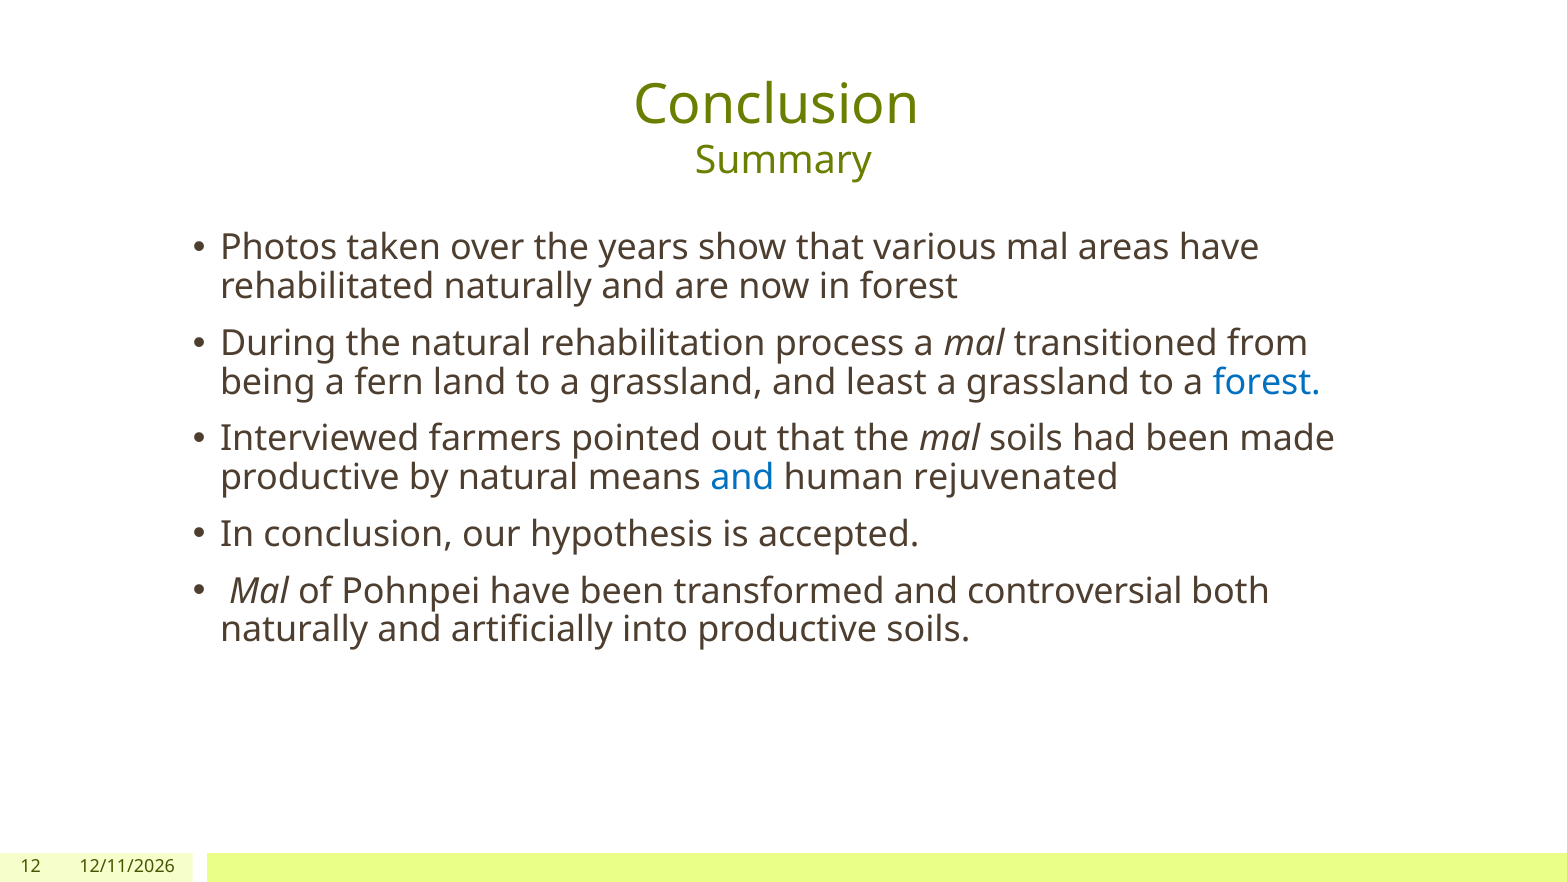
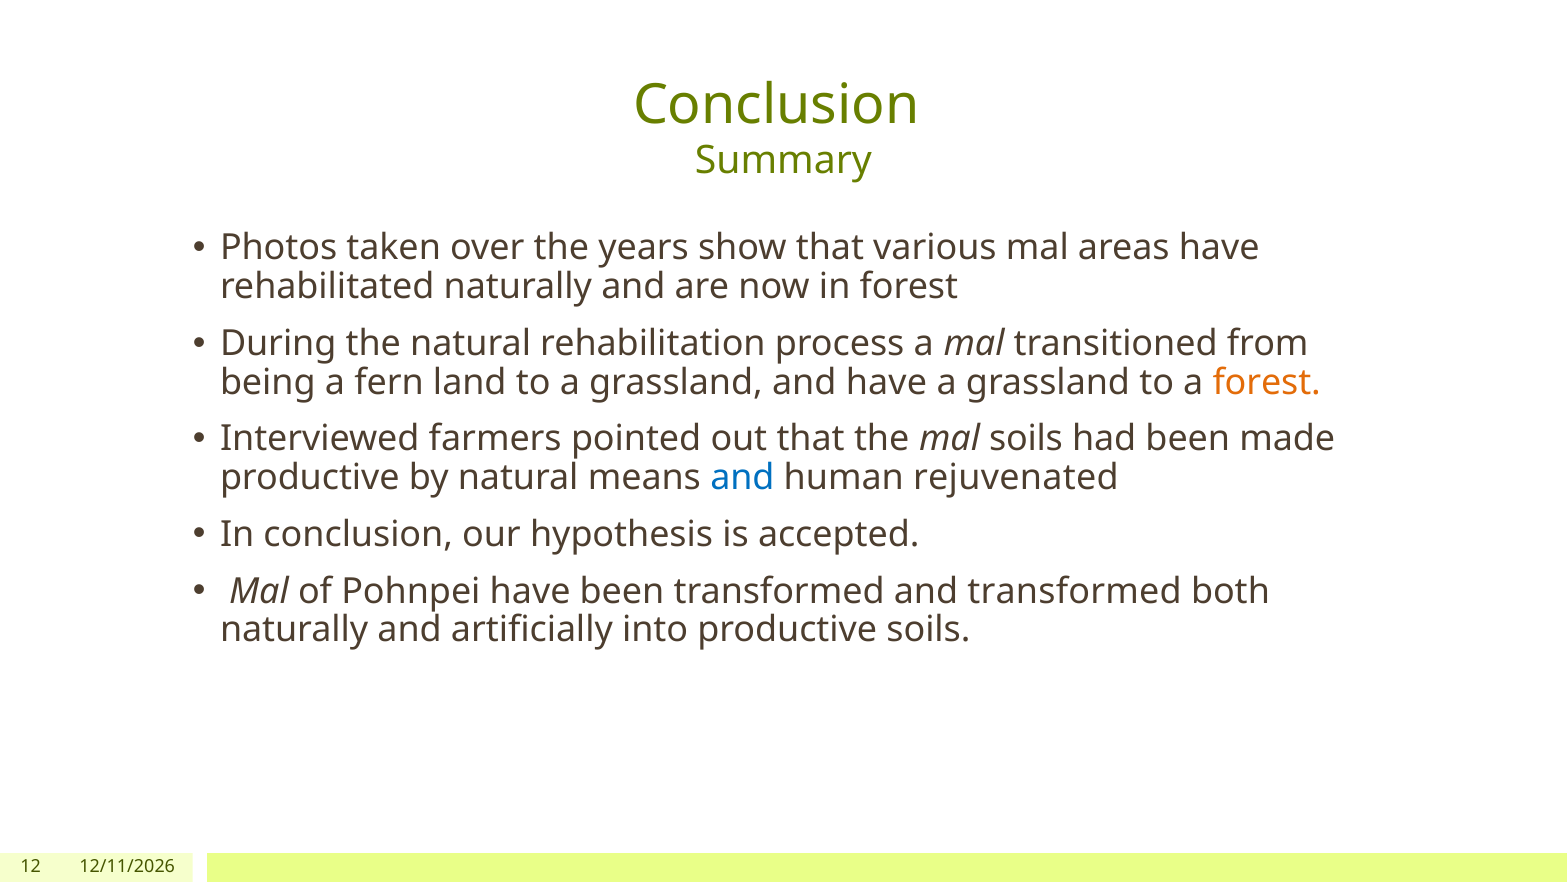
and least: least -> have (886, 382)
forest colour: blue -> orange (1267, 382)
and controversial: controversial -> transformed (1075, 591)
